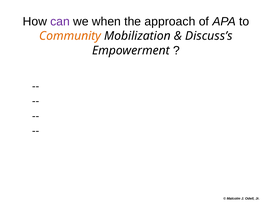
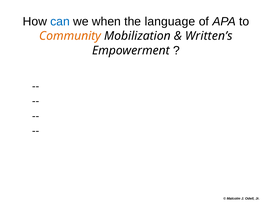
can colour: purple -> blue (60, 21)
approach: approach -> language (170, 21)
Discuss’s: Discuss’s -> Written’s (209, 36)
